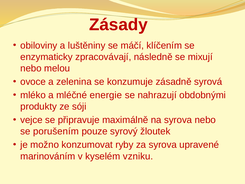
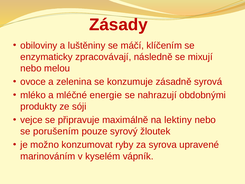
na syrova: syrova -> lektiny (178, 120)
vzniku: vzniku -> vápník (138, 156)
